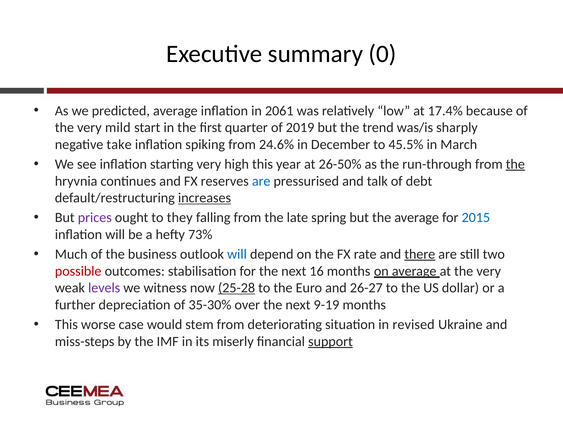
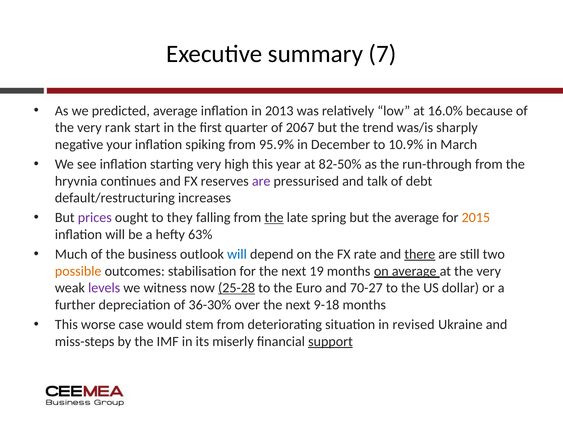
0: 0 -> 7 (383, 54)
2061: 2061 -> 2013 (279, 111)
17.4%: 17.4% -> 16.0% (445, 111)
mild: mild -> rank (118, 128)
2019: 2019 -> 2067 (300, 128)
take: take -> your (119, 145)
24.6%: 24.6% -> 95.9% (277, 145)
45.5%: 45.5% -> 10.9% (406, 145)
26-50%: 26-50% -> 82-50% (340, 164)
the underline: present -> none (515, 164)
are colour: blue -> purple (261, 181)
increases underline: present -> none (205, 198)
the underline: none -> present (274, 218)
2015 colour: blue -> orange (476, 218)
73%: 73% -> 63% (200, 235)
possible colour: red -> orange (78, 271)
16: 16 -> 19 (317, 271)
26-27: 26-27 -> 70-27 (366, 288)
35-30%: 35-30% -> 36-30% (210, 305)
9-19: 9-19 -> 9-18 (326, 305)
